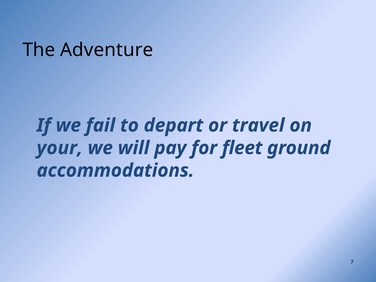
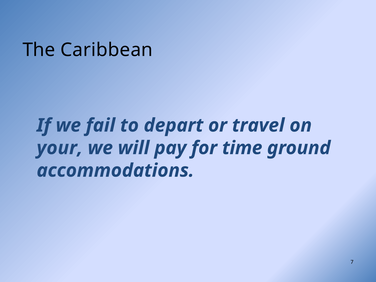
Adventure: Adventure -> Caribbean (107, 50)
fleet: fleet -> time (242, 148)
